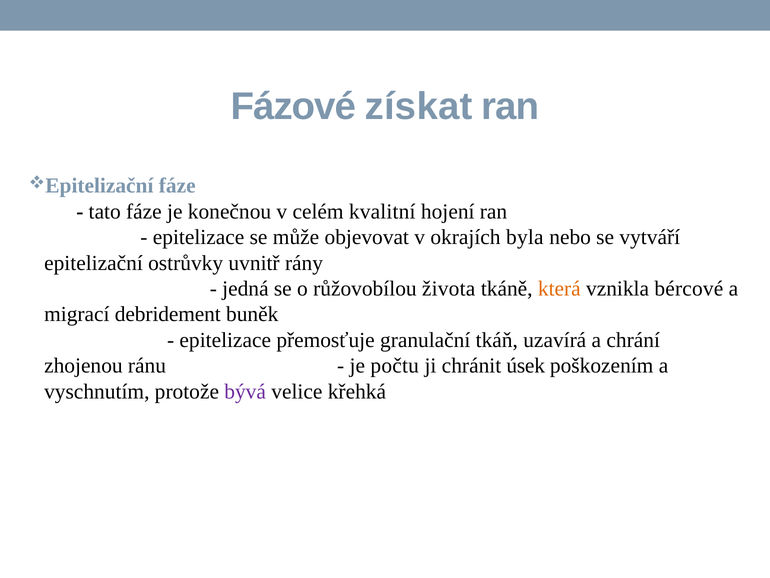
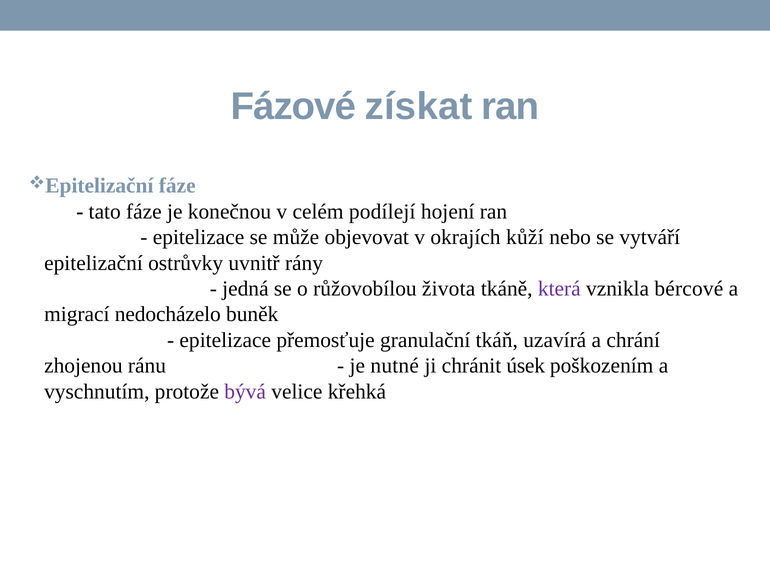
kvalitní: kvalitní -> podílejí (382, 211)
byla: byla -> kůží (525, 237)
která colour: orange -> purple (559, 288)
debridement: debridement -> nedocházelo (168, 314)
počtu: počtu -> nutné (395, 365)
